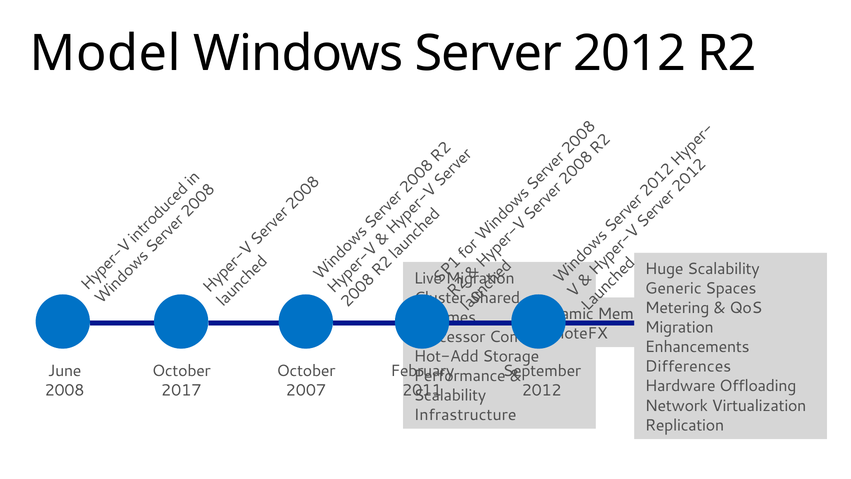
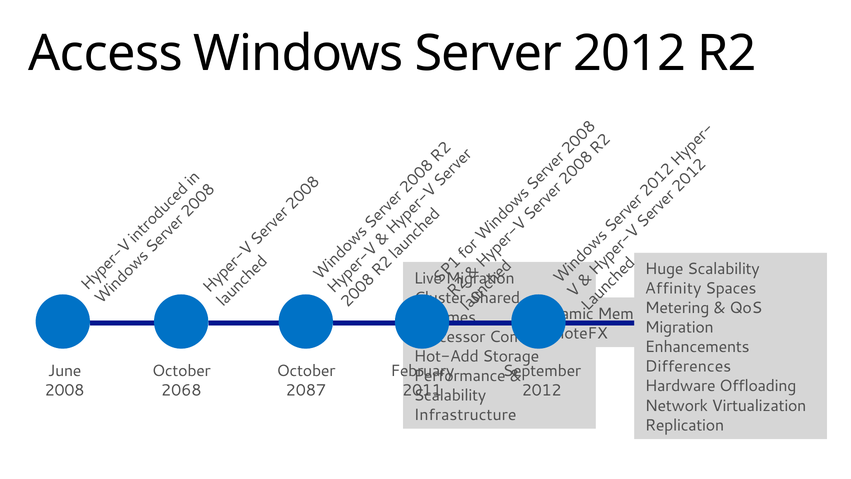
Model: Model -> Access (106, 54)
Generic: Generic -> Affinity (673, 288)
2017: 2017 -> 2068 (181, 390)
2007: 2007 -> 2087 (306, 390)
